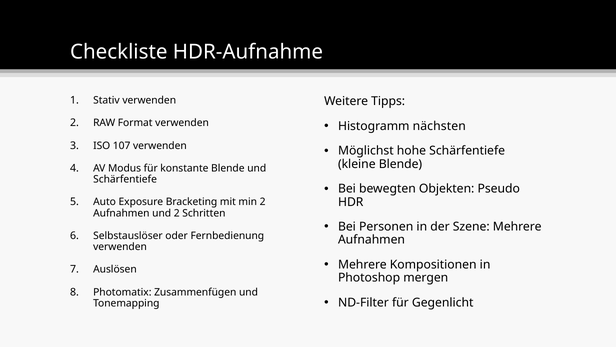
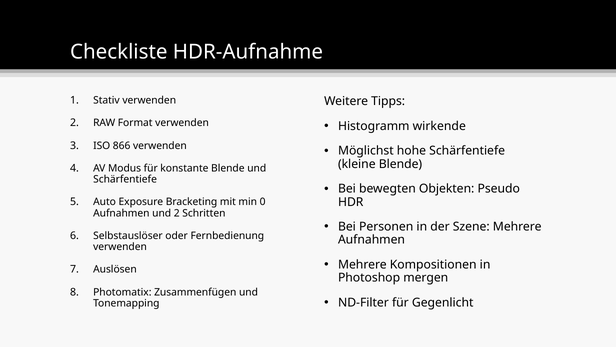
nächsten: nächsten -> wirkende (439, 126)
107: 107 -> 866 (122, 145)
min 2: 2 -> 0 (263, 202)
